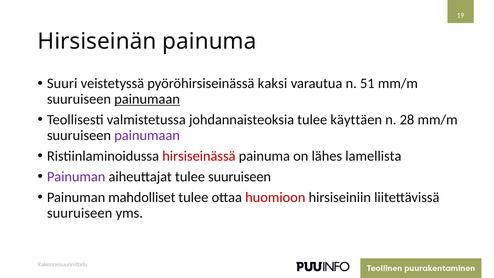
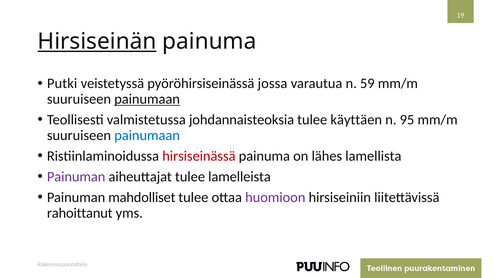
Hirsiseinän underline: none -> present (97, 41)
Suuri: Suuri -> Putki (62, 83)
kaksi: kaksi -> jossa (272, 83)
51: 51 -> 59 (367, 83)
28: 28 -> 95 (407, 120)
painumaan colour: purple -> blue (147, 135)
tulee suuruiseen: suuruiseen -> lamelleista (240, 177)
huomioon colour: red -> purple (275, 197)
suuruiseen: suuruiseen -> rahoittanut (80, 213)
